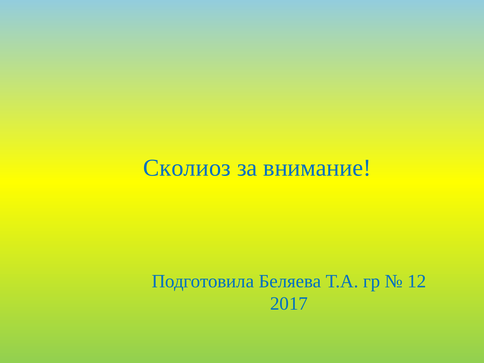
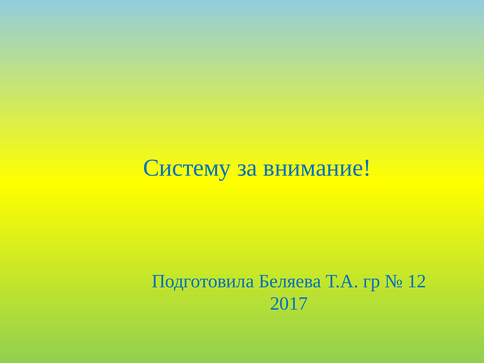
Сколиоз: Сколиоз -> Систему (187, 168)
